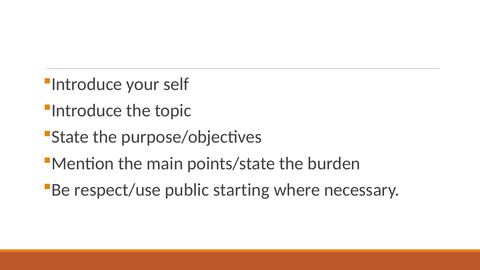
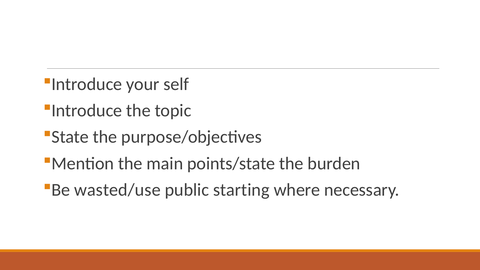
respect/use: respect/use -> wasted/use (117, 190)
